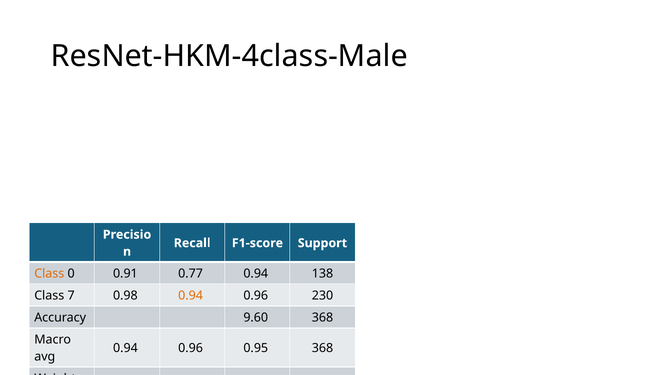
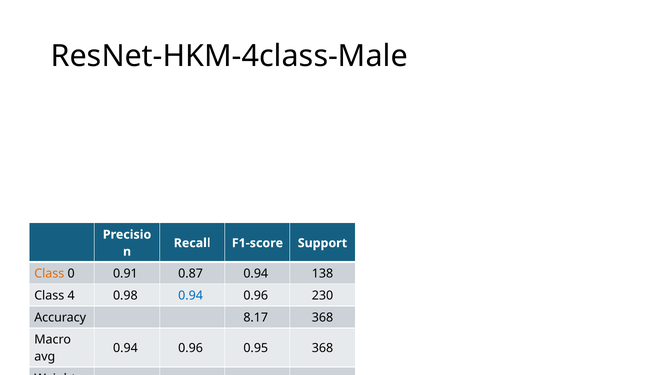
0.77: 0.77 -> 0.87 (191, 273)
7: 7 -> 4 (71, 295)
0.94 colour: orange -> blue (191, 295)
9.60: 9.60 -> 8.17 (256, 317)
